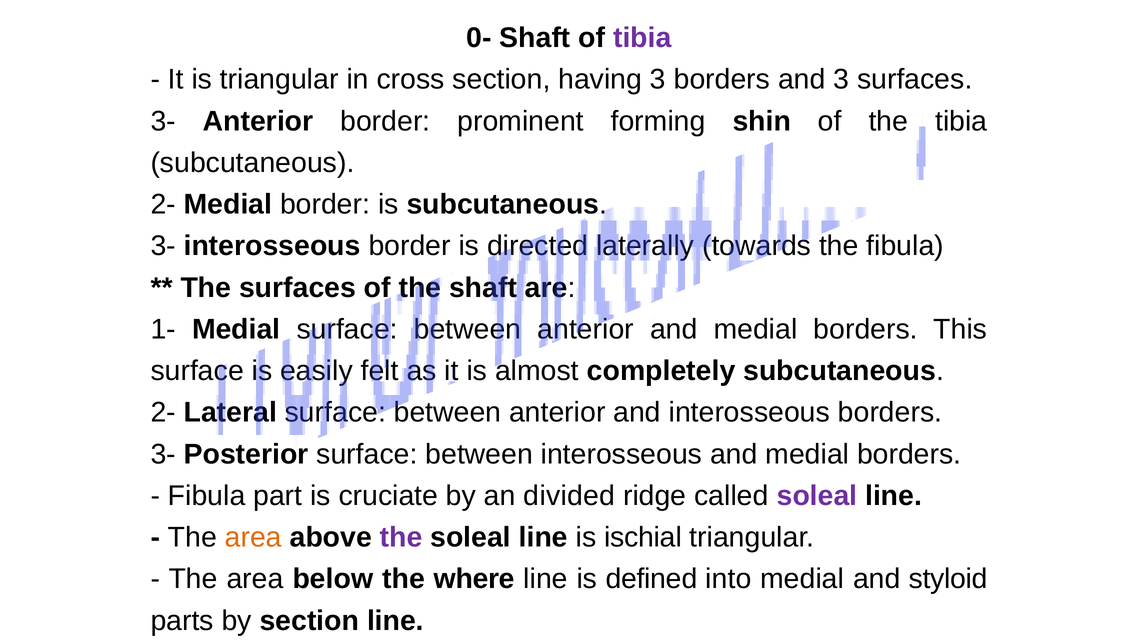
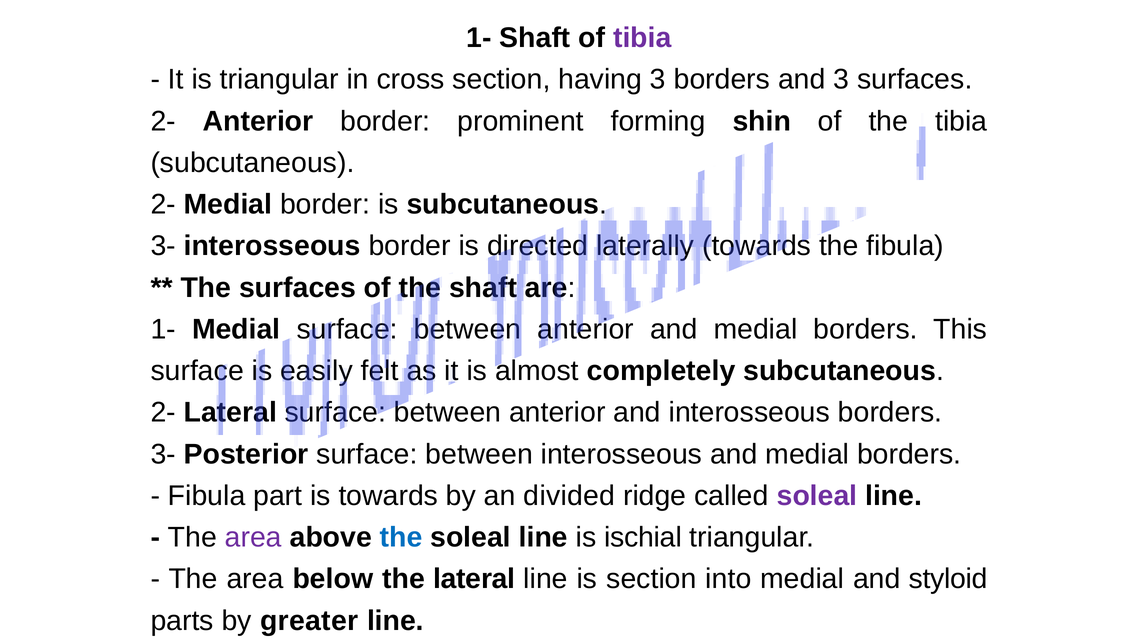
0-: 0- -> 1- (479, 38)
3-: 3- -> 2- (163, 121)
is cruciate: cruciate -> towards (388, 496)
area colour: orange -> purple (253, 537)
the colour: purple -> blue (401, 537)
the where: where -> lateral (474, 579)
is defined: defined -> section (651, 579)
by section: section -> greater (309, 621)
